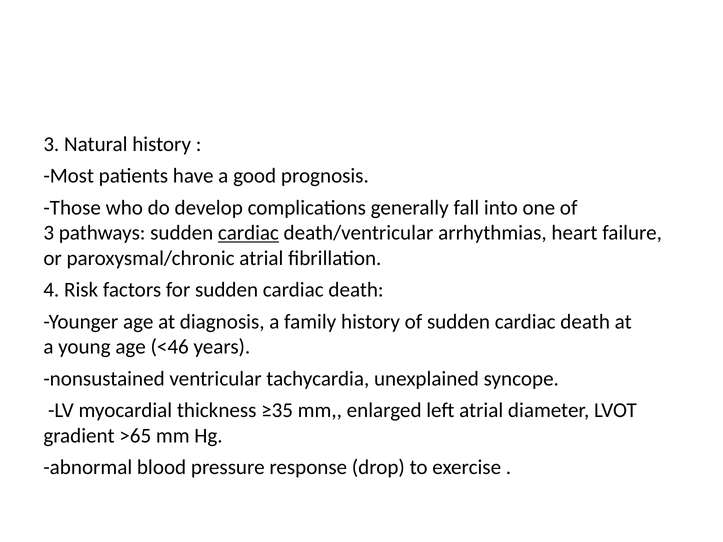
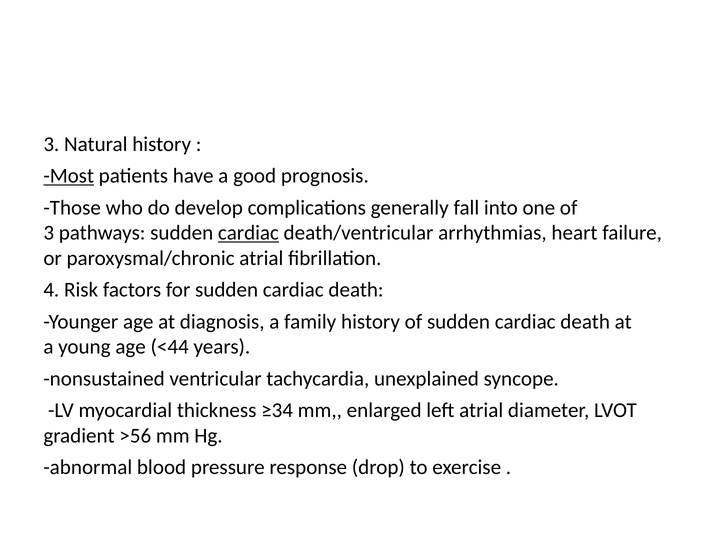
Most underline: none -> present (69, 176)
<46: <46 -> <44 (170, 347)
≥35: ≥35 -> ≥34 (277, 411)
>65: >65 -> >56 (135, 436)
